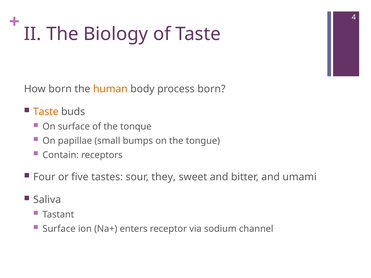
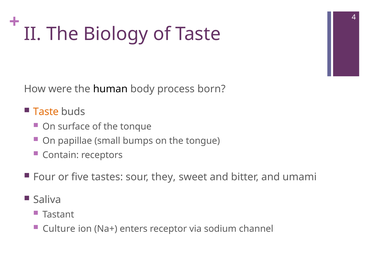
How born: born -> were (60, 89)
human colour: orange -> black (110, 89)
Surface: Surface -> Culture (59, 229)
